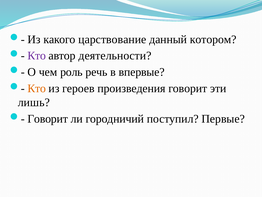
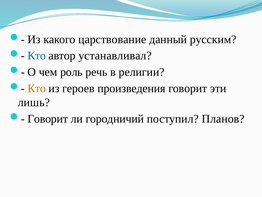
котором: котором -> русским (213, 39)
Кто colour: purple -> blue (37, 56)
деятельности: деятельности -> устанавливал (115, 56)
впервые: впервые -> религии (142, 72)
Первые: Первые -> Планов (223, 118)
